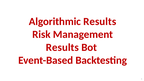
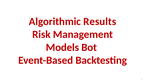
Results: Results -> Models (62, 47)
